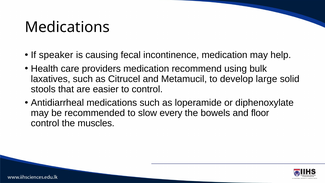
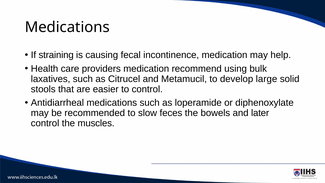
speaker: speaker -> straining (56, 55)
every: every -> feces (171, 113)
floor: floor -> later (260, 113)
